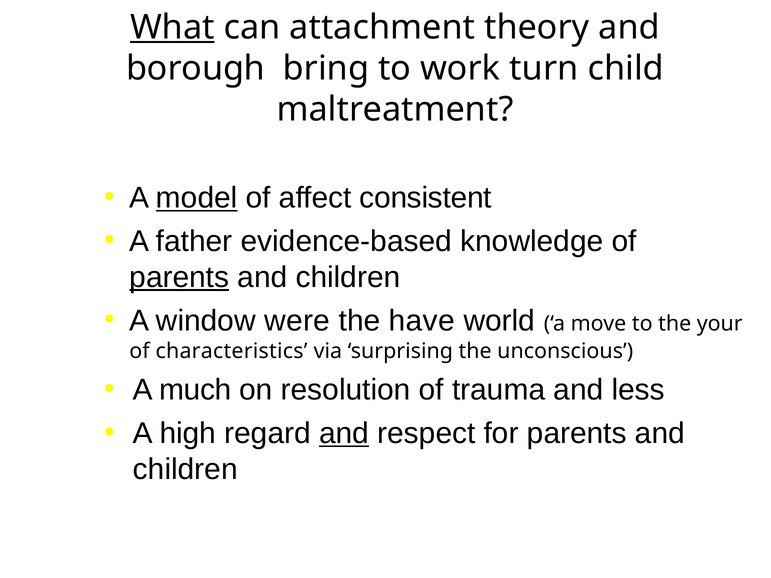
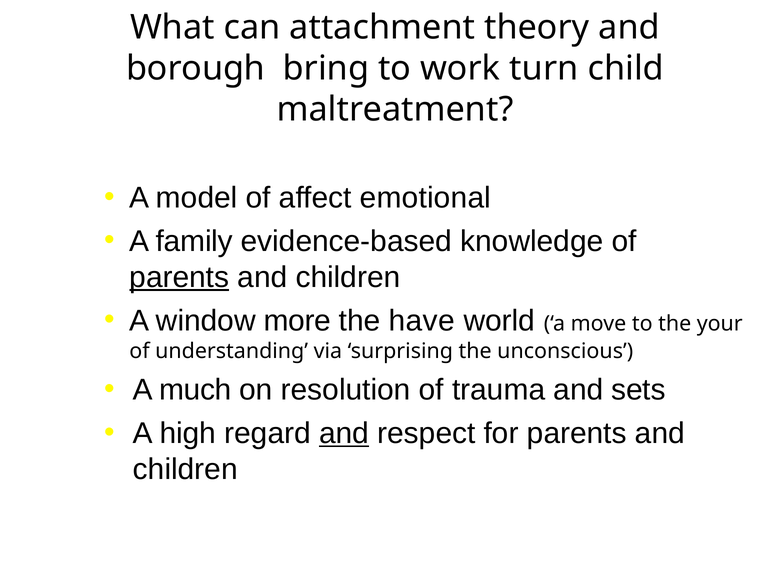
What underline: present -> none (172, 27)
model underline: present -> none (197, 198)
consistent: consistent -> emotional (425, 198)
father: father -> family (194, 241)
were: were -> more (297, 321)
characteristics: characteristics -> understanding (232, 351)
less: less -> sets (638, 390)
